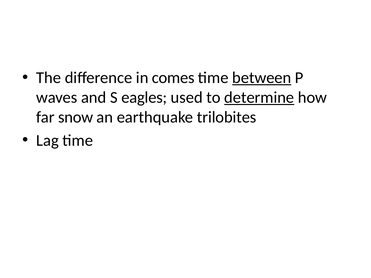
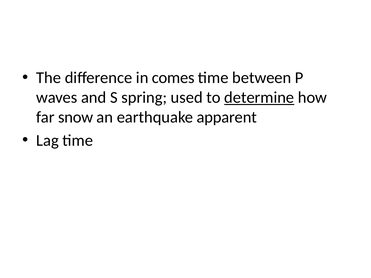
between underline: present -> none (262, 78)
eagles: eagles -> spring (144, 98)
trilobites: trilobites -> apparent (227, 117)
